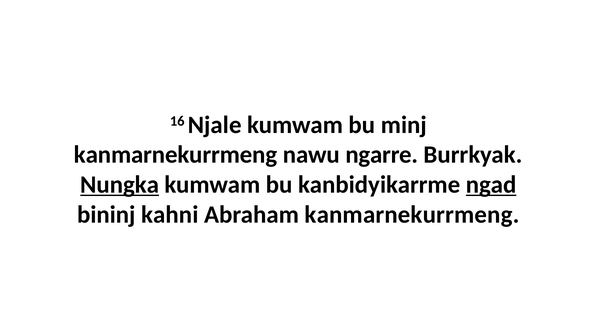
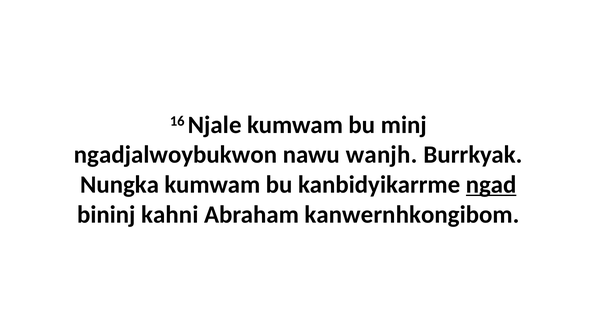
kanmarnekurrmeng: kanmarnekurrmeng -> ngadjalwoybukwon (175, 155)
ngarre: ngarre -> wanjh (382, 155)
Nungka underline: present -> none (120, 185)
Abraham kanmarnekurrmeng: kanmarnekurrmeng -> kanwernhkongibom (412, 214)
